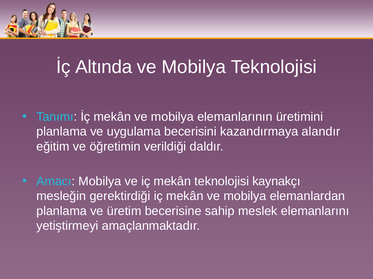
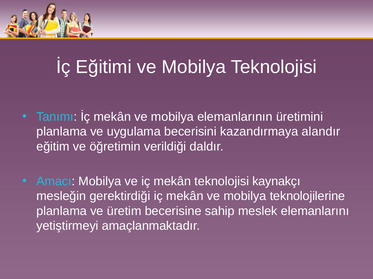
Altında: Altında -> Eğitimi (104, 67)
elemanlardan: elemanlardan -> teknolojilerine (307, 197)
